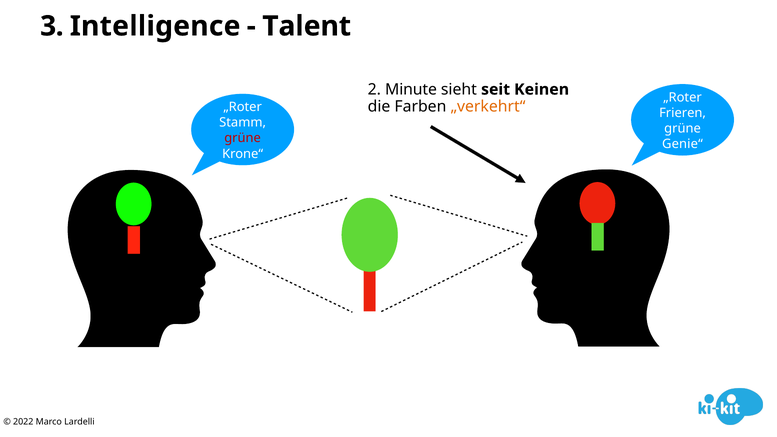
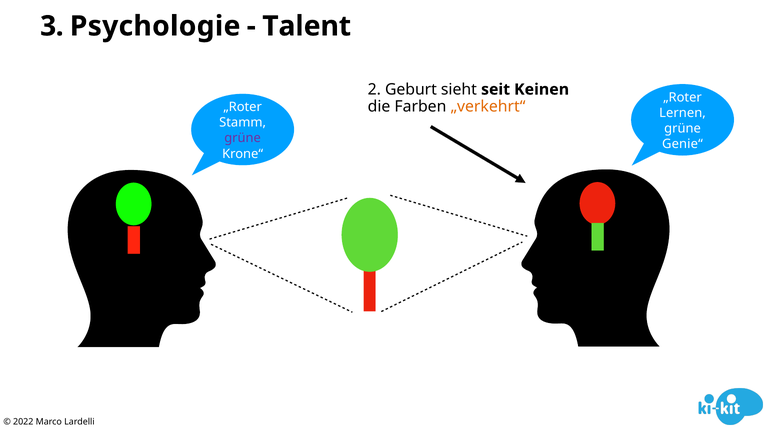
Intelligence: Intelligence -> Psychologie (155, 26)
Minute: Minute -> Geburt (411, 89)
Frieren: Frieren -> Lernen (682, 113)
grüne colour: red -> purple (243, 138)
